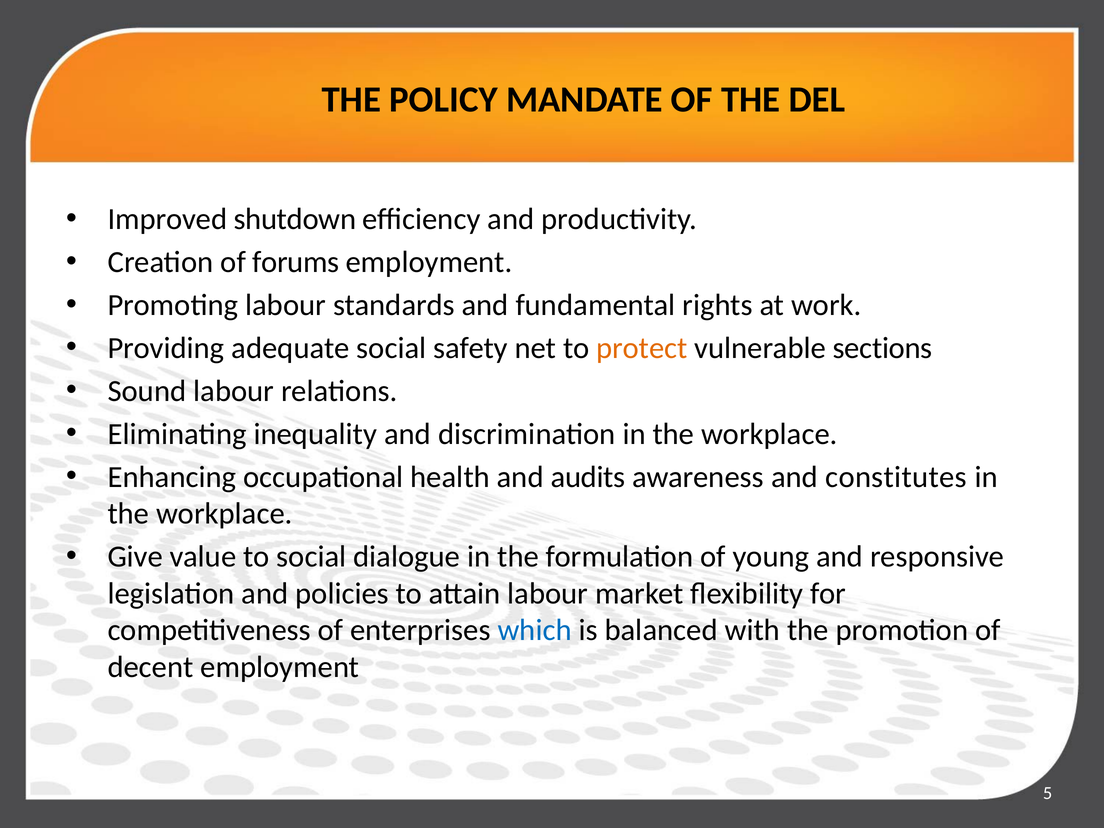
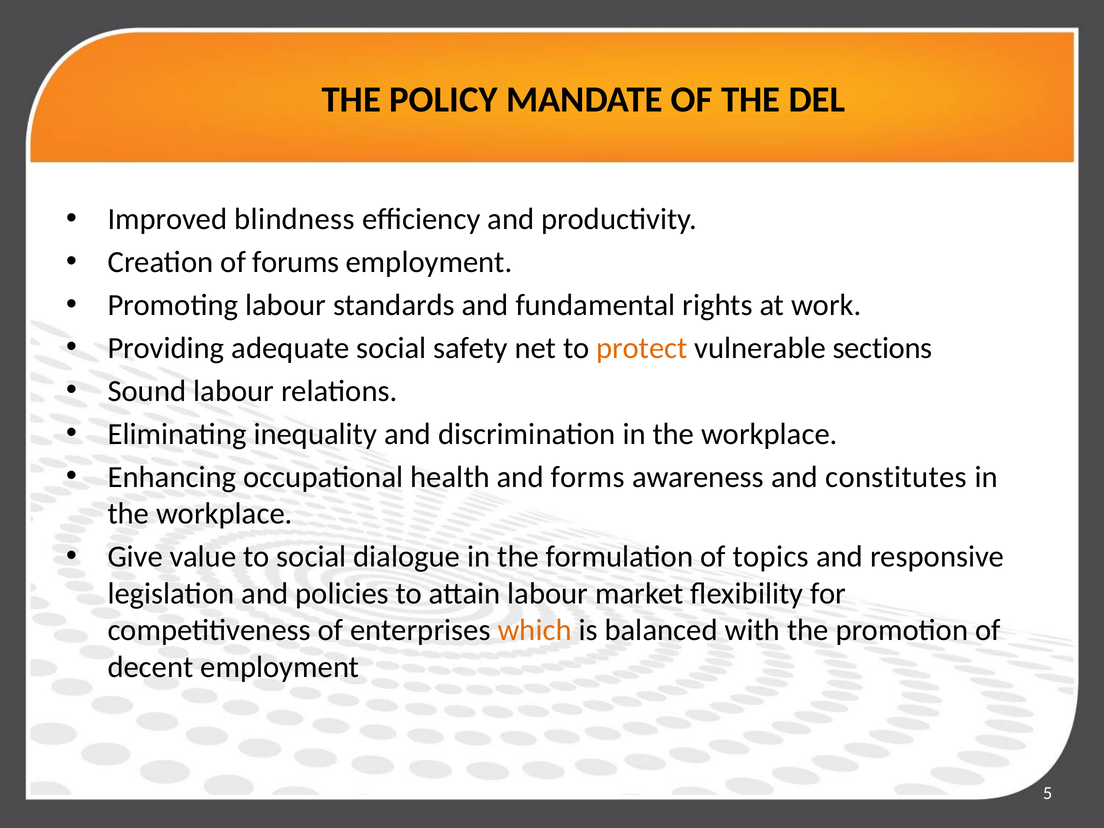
shutdown: shutdown -> blindness (295, 219)
audits: audits -> forms (588, 477)
young: young -> topics (771, 557)
which colour: blue -> orange (535, 630)
